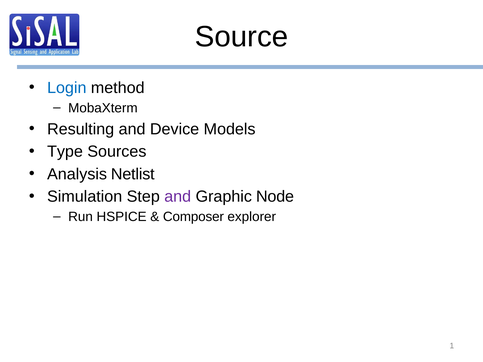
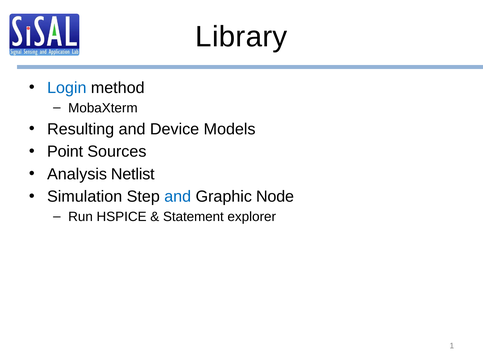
Source: Source -> Library (241, 37)
Type: Type -> Point (65, 152)
and colour: purple -> blue (178, 197)
Composer: Composer -> Statement (193, 217)
